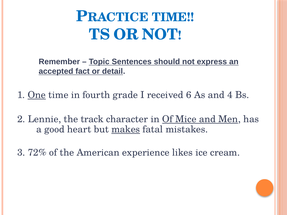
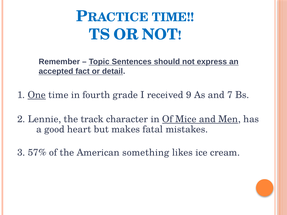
6: 6 -> 9 (189, 95)
4: 4 -> 7 (230, 95)
makes underline: present -> none (126, 130)
72%: 72% -> 57% (37, 153)
experience: experience -> something (146, 153)
